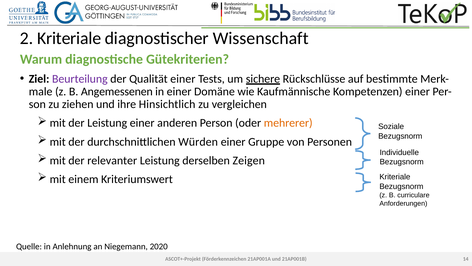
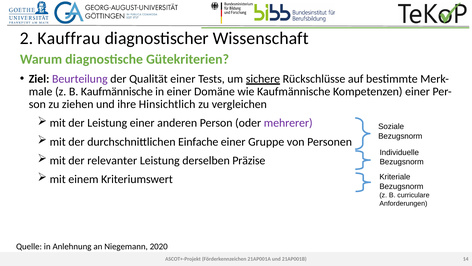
2 Kriteriale: Kriteriale -> Kauffrau (69, 38)
B Angemessenen: Angemessenen -> Kaufmännische (117, 91)
mehrerer colour: orange -> purple (288, 123)
Würden: Würden -> Einfache (198, 142)
Zeigen: Zeigen -> Präzise (249, 160)
